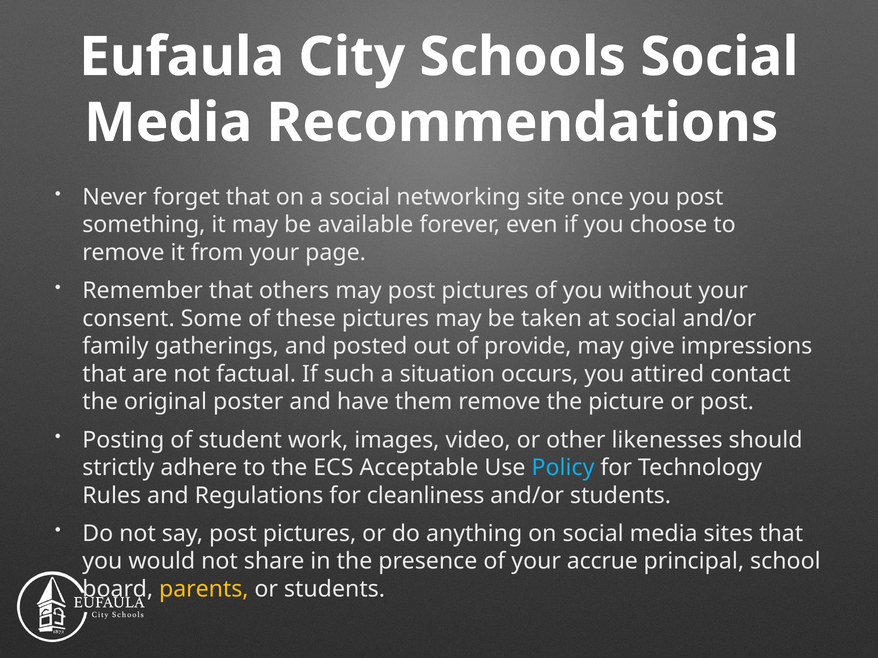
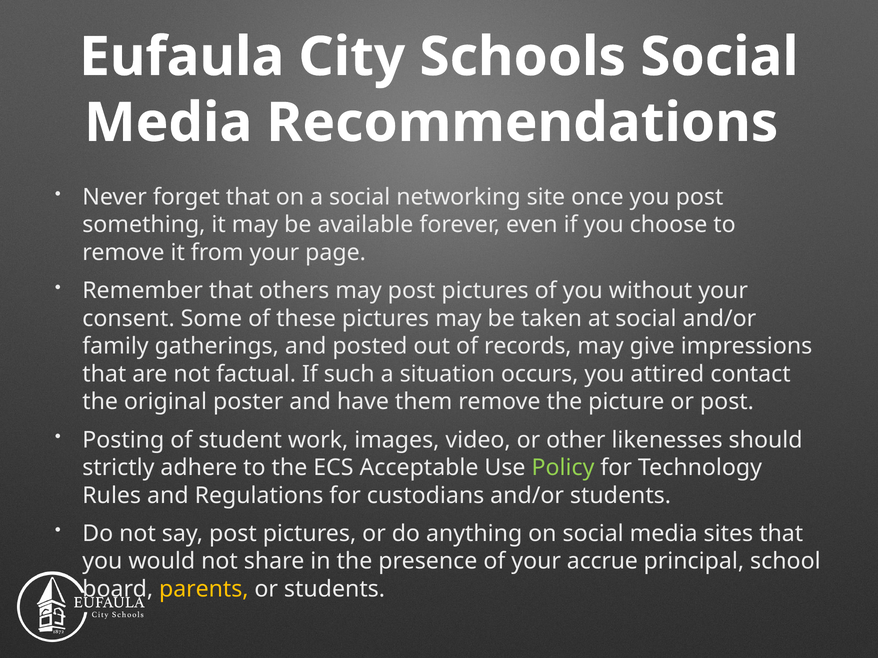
provide: provide -> records (528, 347)
Policy colour: light blue -> light green (563, 468)
cleanliness: cleanliness -> custodians (426, 496)
